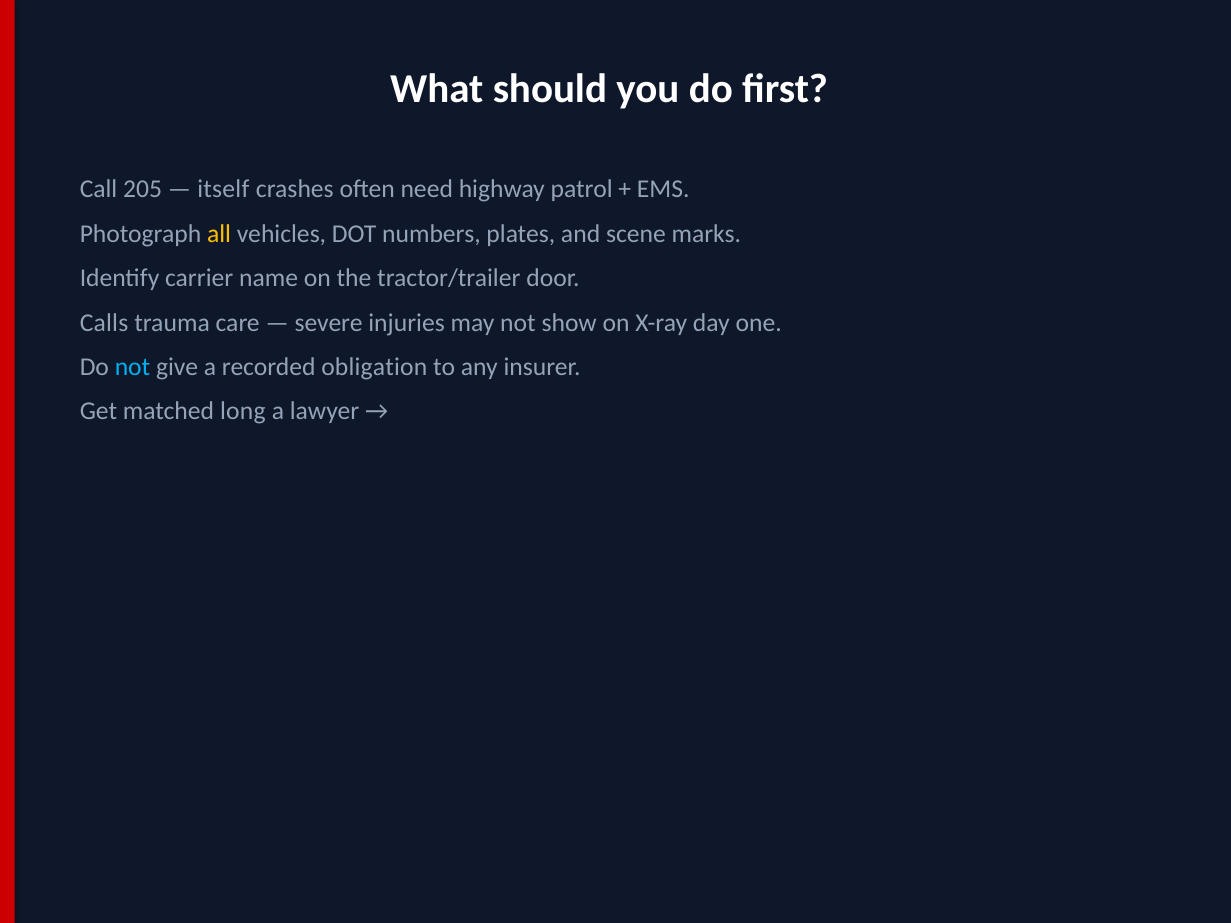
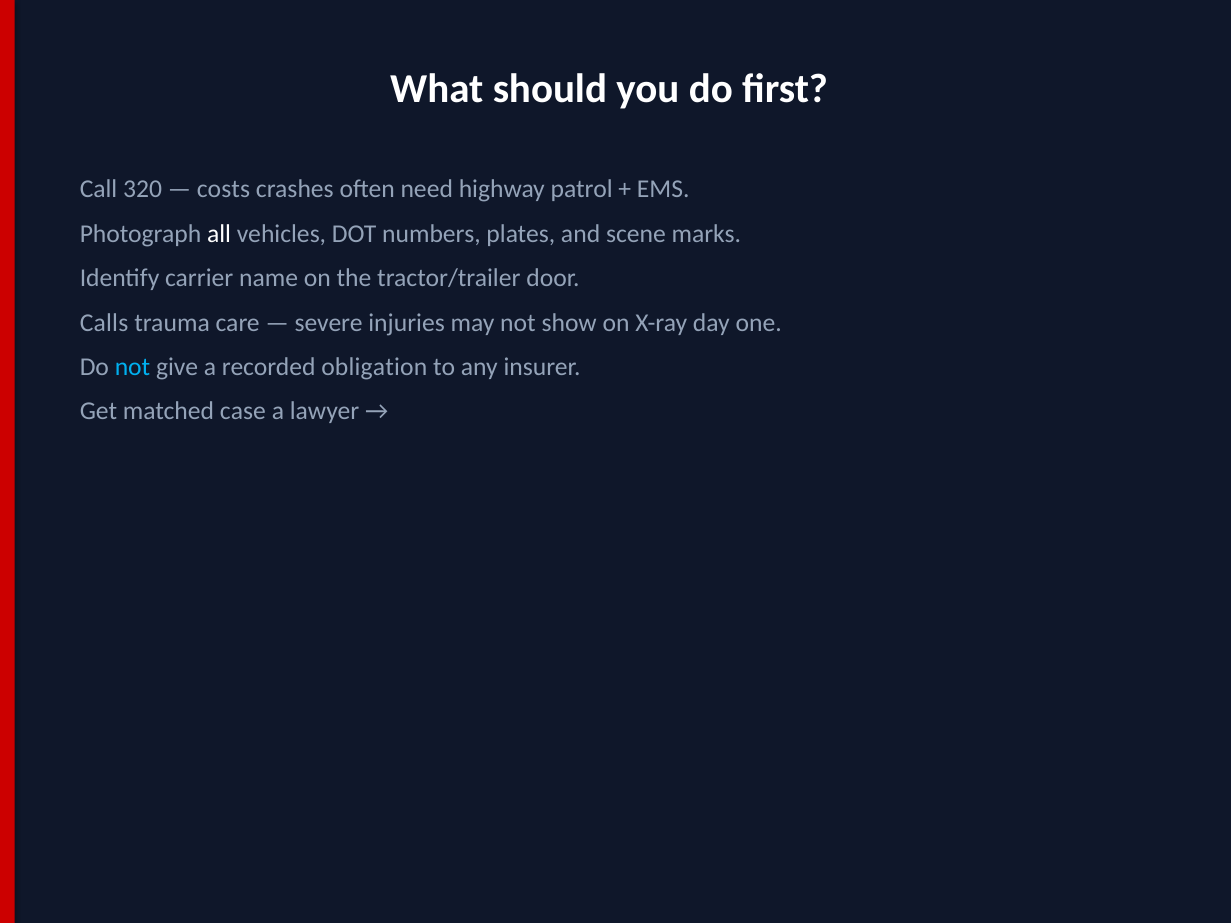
205: 205 -> 320 (143, 189)
itself: itself -> costs (223, 189)
all colour: yellow -> white (219, 234)
long: long -> case (243, 412)
